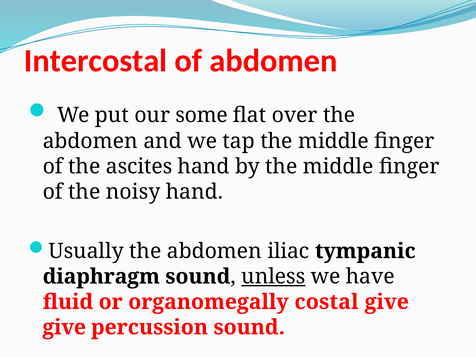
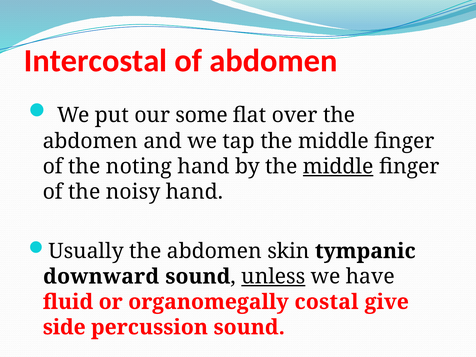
ascites: ascites -> noting (139, 167)
middle underline: none -> present (338, 167)
iliac: iliac -> skin (288, 251)
diaphragm: diaphragm -> downward (101, 277)
give: give -> side (64, 327)
